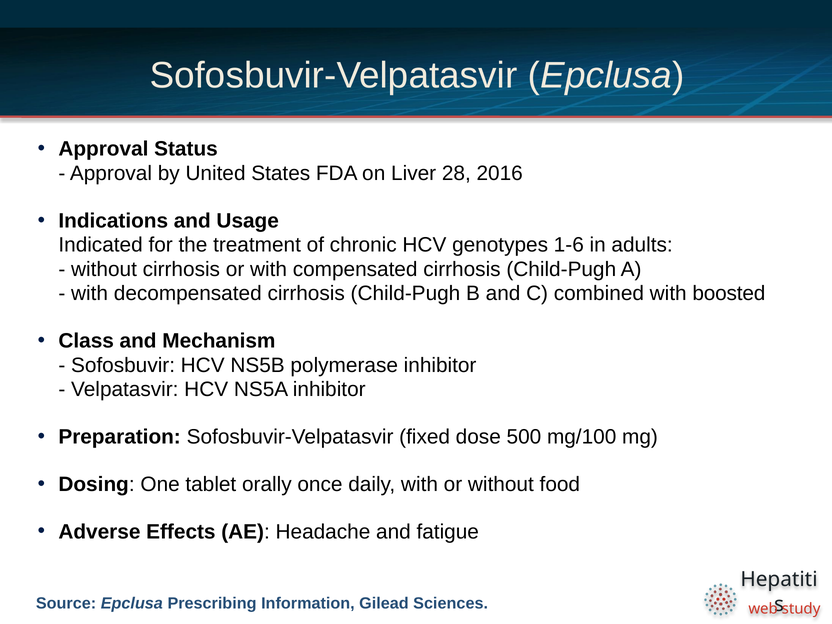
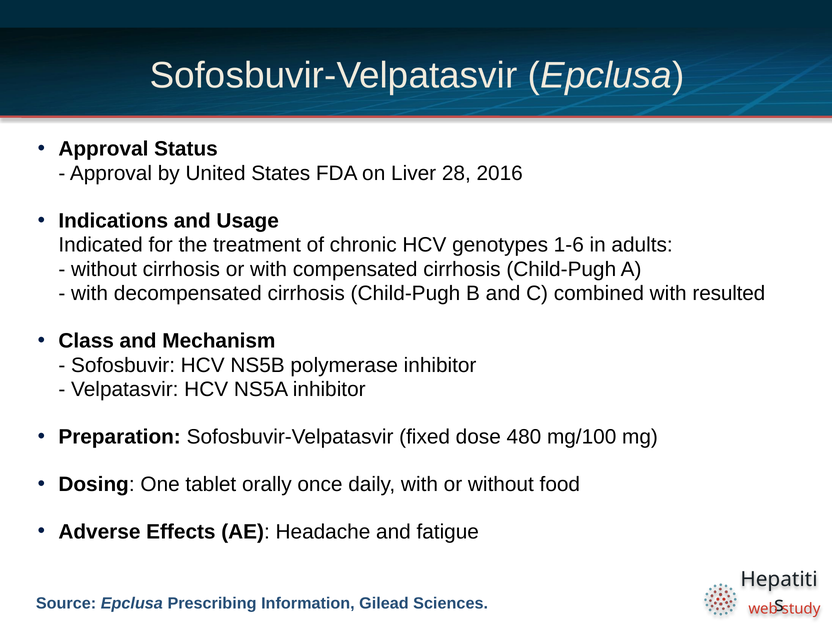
boosted: boosted -> resulted (729, 294)
500: 500 -> 480 (524, 437)
